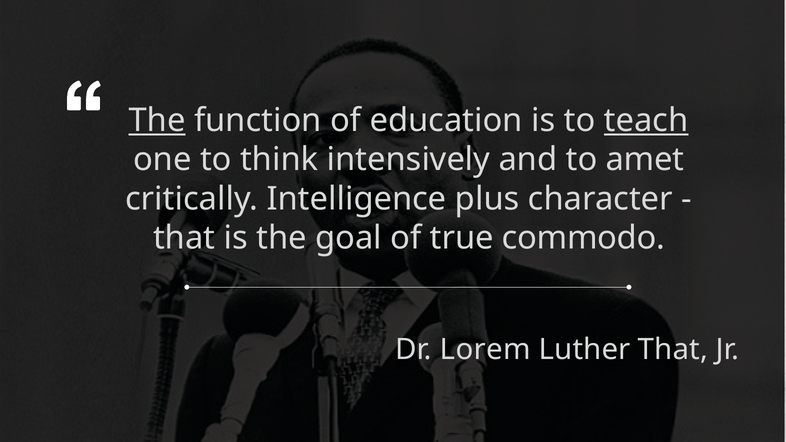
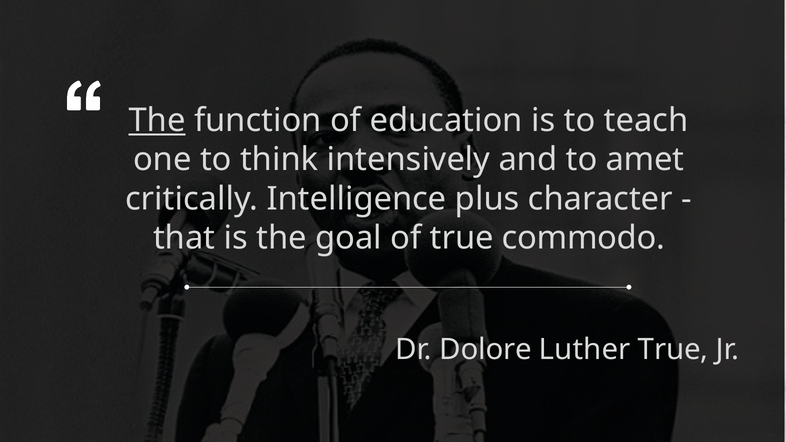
teach underline: present -> none (646, 120)
Lorem: Lorem -> Dolore (486, 350)
Luther That: That -> True (673, 350)
